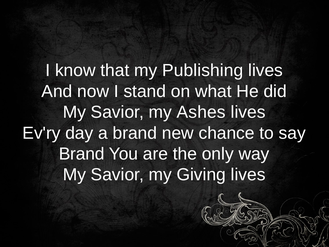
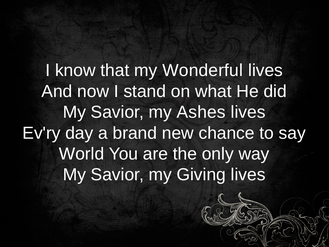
Publishing: Publishing -> Wonderful (203, 70)
Brand: Brand -> World (82, 154)
